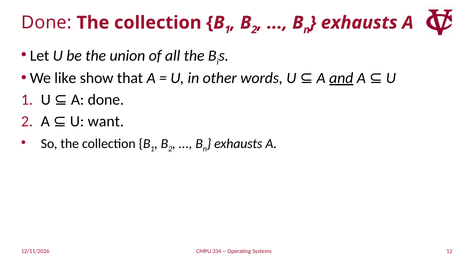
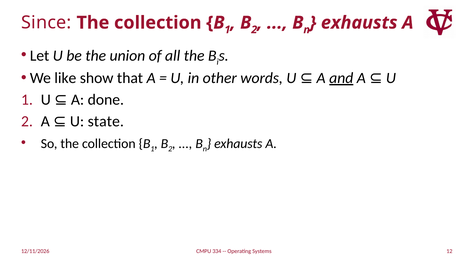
Done: Done -> Since (46, 23)
want: want -> state (106, 121)
